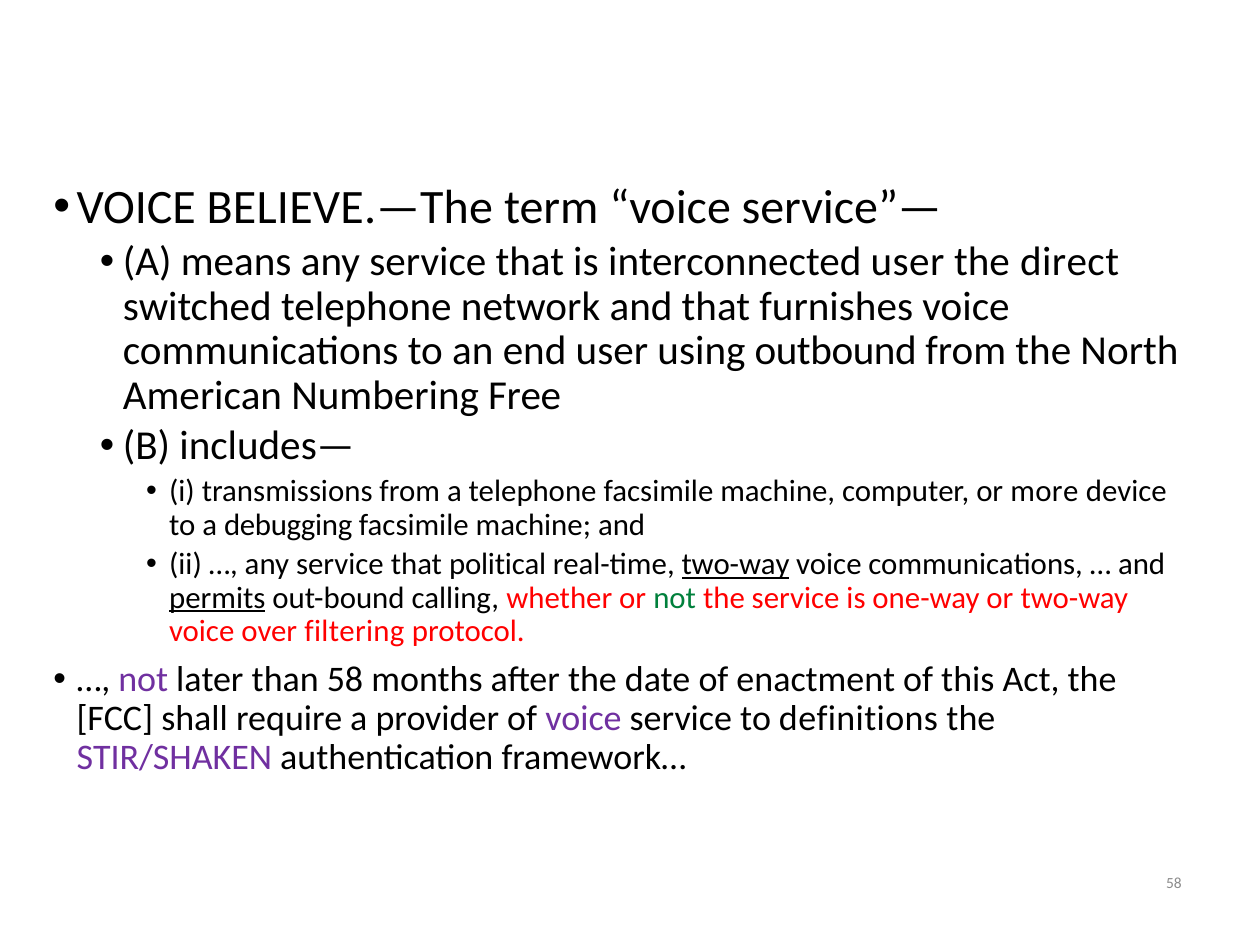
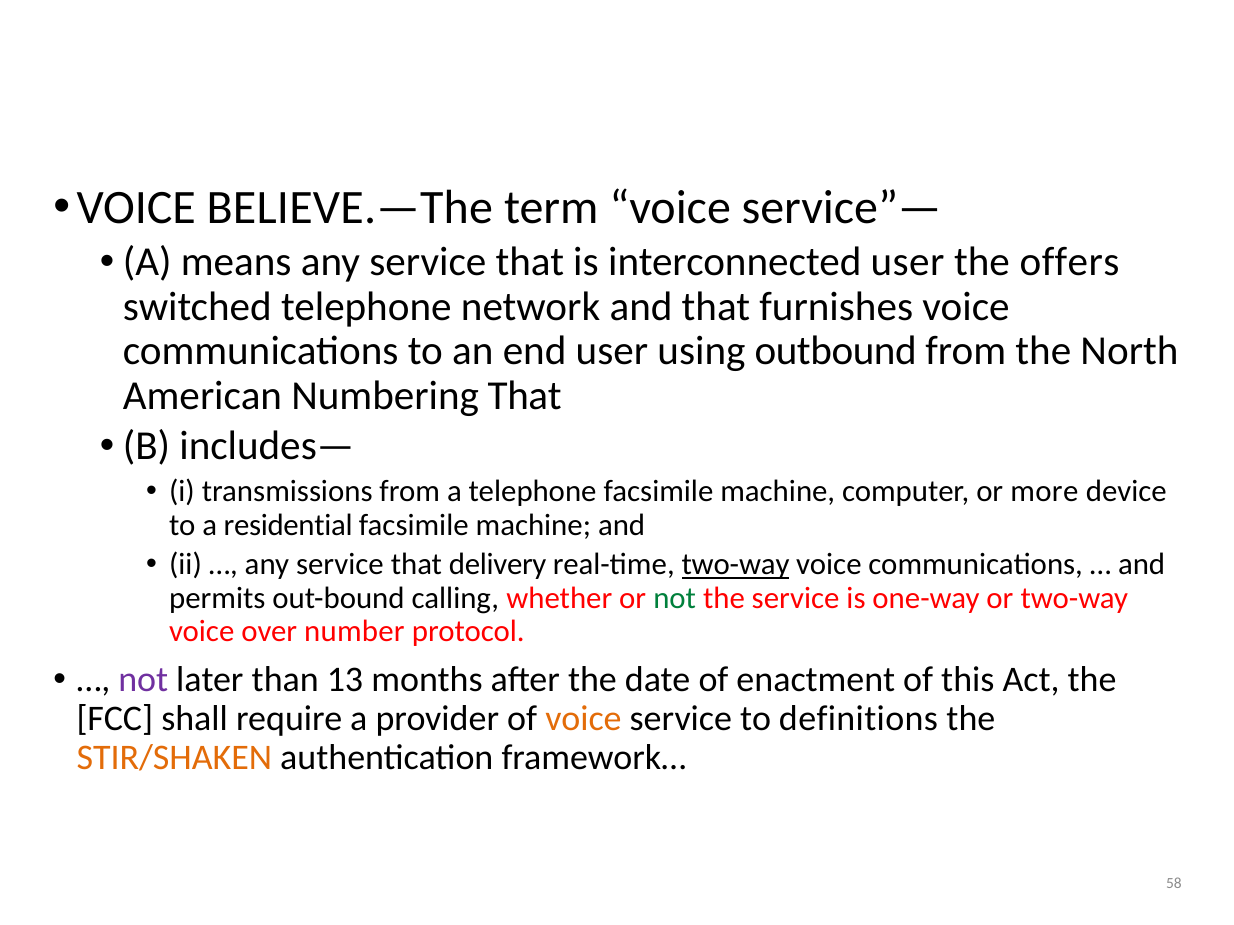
direct: direct -> offers (1070, 262)
Numbering Free: Free -> That (525, 396)
debugging: debugging -> residential (288, 525)
political: political -> delivery (498, 565)
permits underline: present -> none (217, 598)
filtering: filtering -> number (354, 632)
than 58: 58 -> 13 (345, 680)
voice colour: purple -> orange (583, 719)
STIR/SHAKEN colour: purple -> orange (174, 758)
